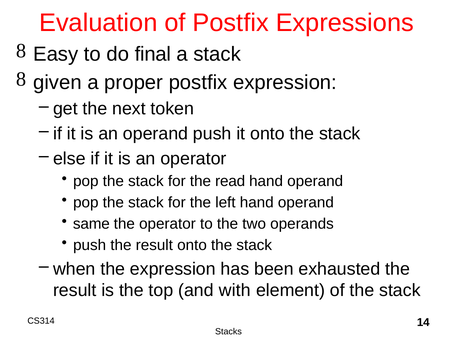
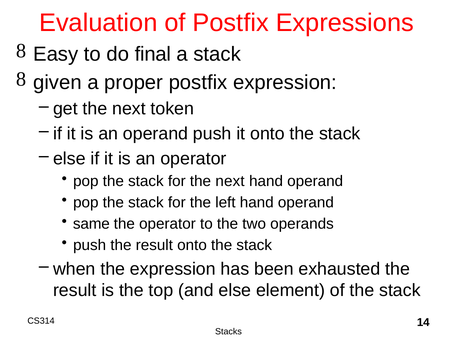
for the read: read -> next (230, 181)
and with: with -> else (235, 290)
